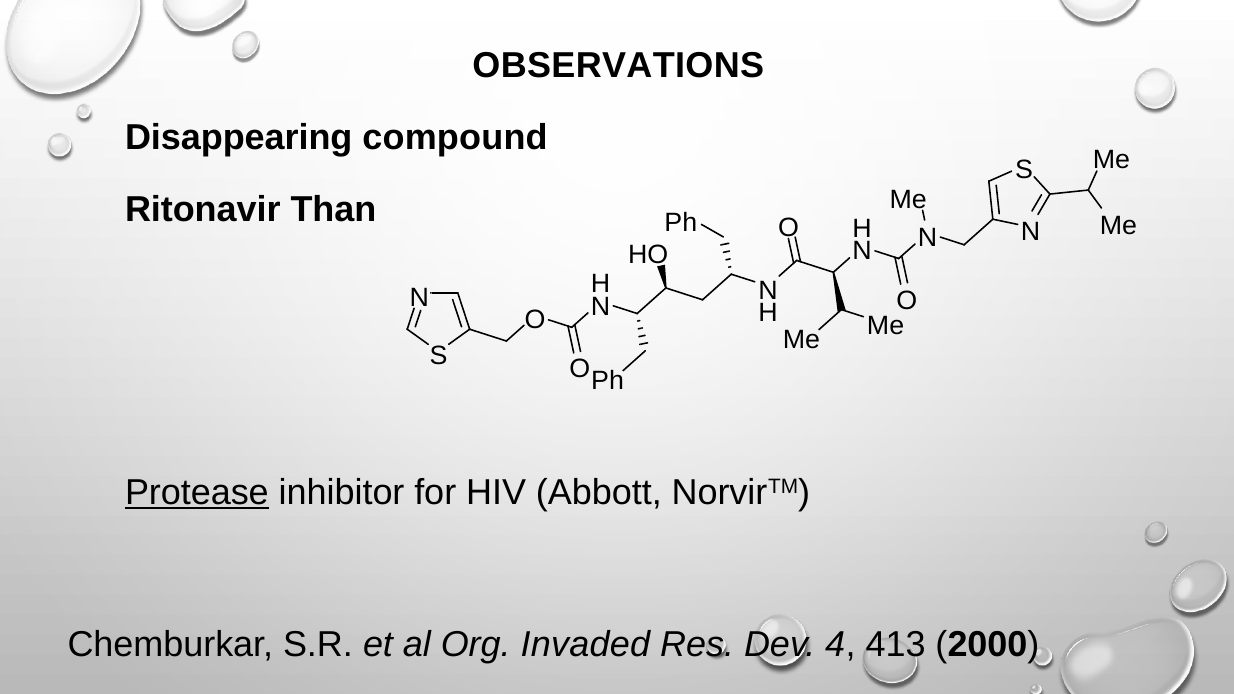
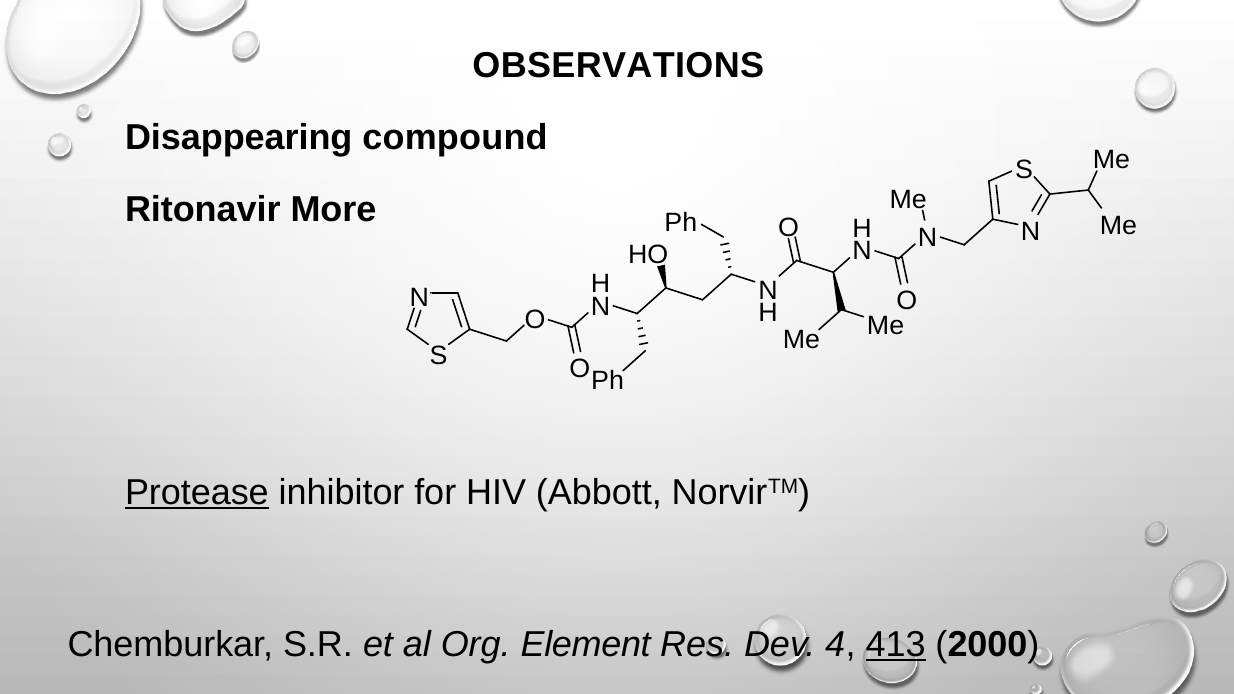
Than: Than -> More (333, 210)
Invaded: Invaded -> Element (586, 644)
413 underline: none -> present (896, 644)
